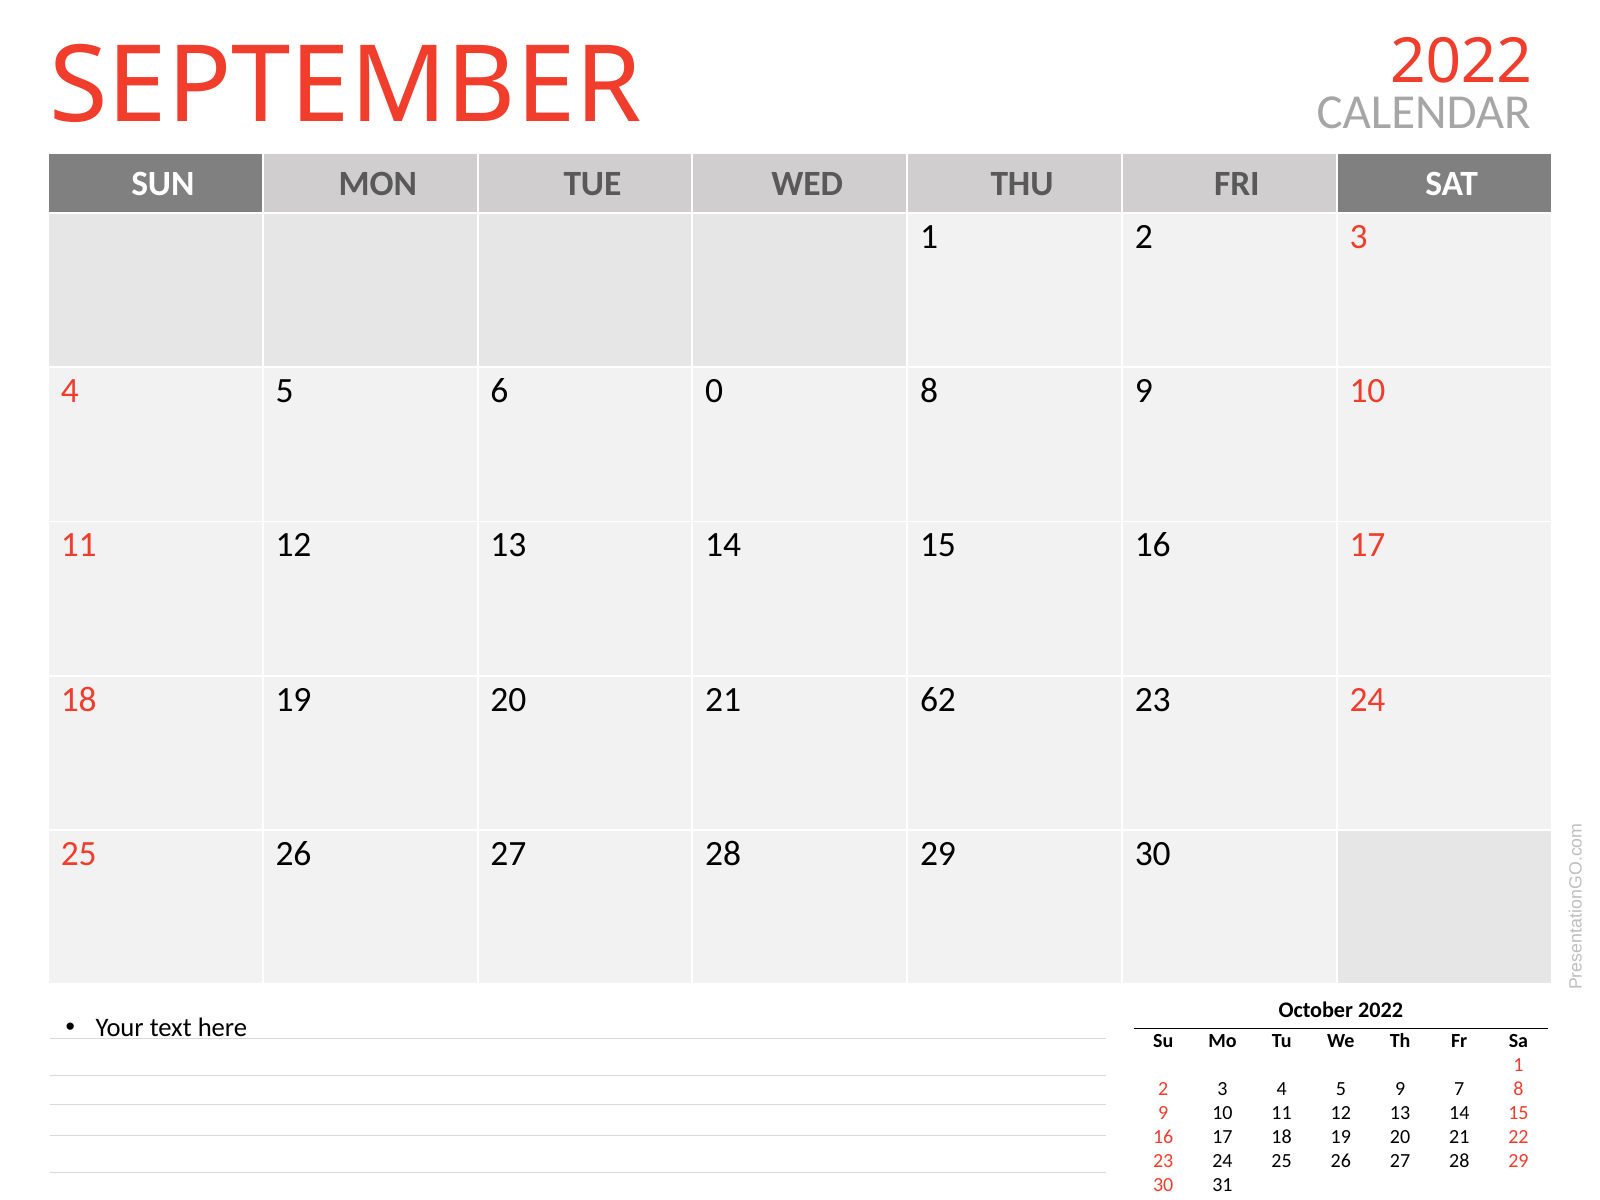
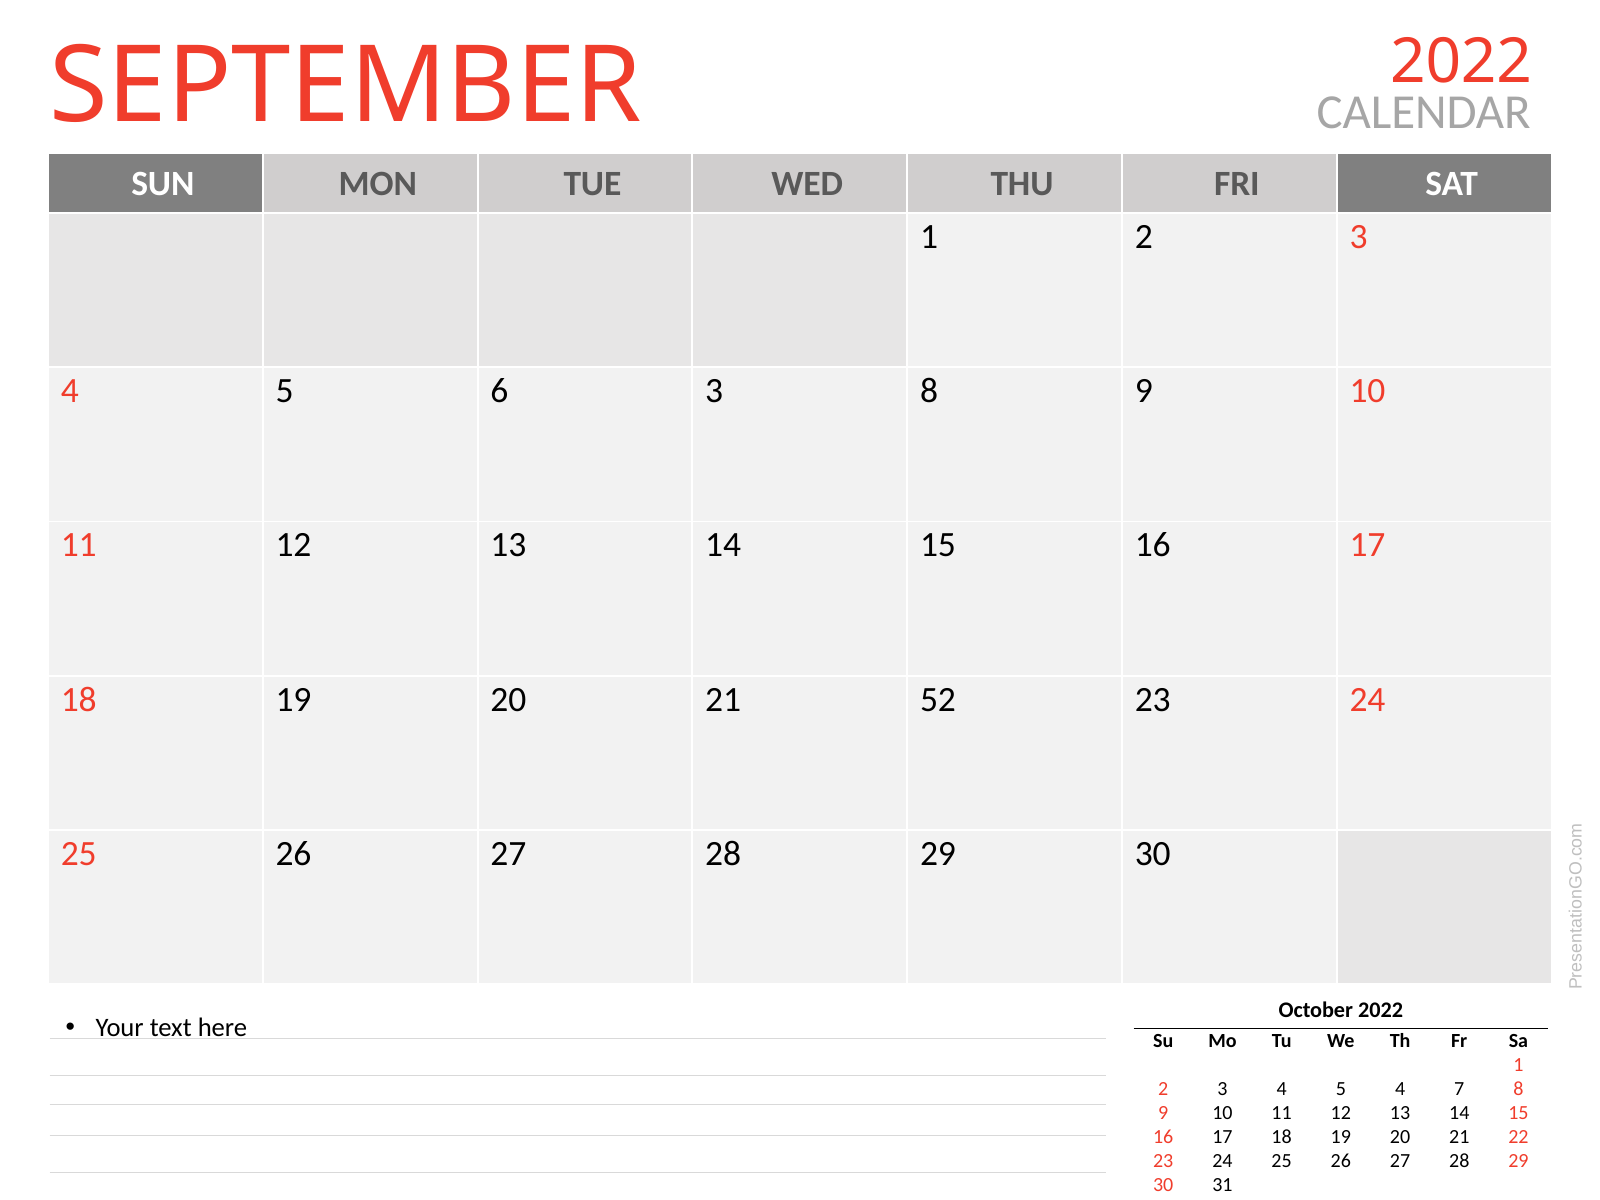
6 0: 0 -> 3 (714, 391)
62: 62 -> 52 (938, 700)
5 9: 9 -> 4 (1400, 1089)
